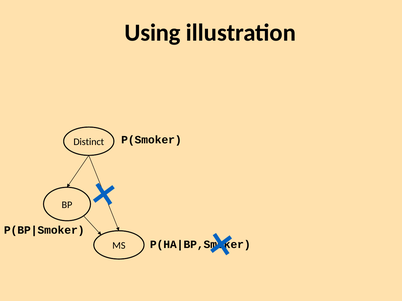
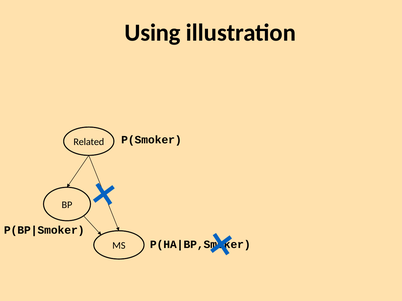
Distinct: Distinct -> Related (89, 142)
